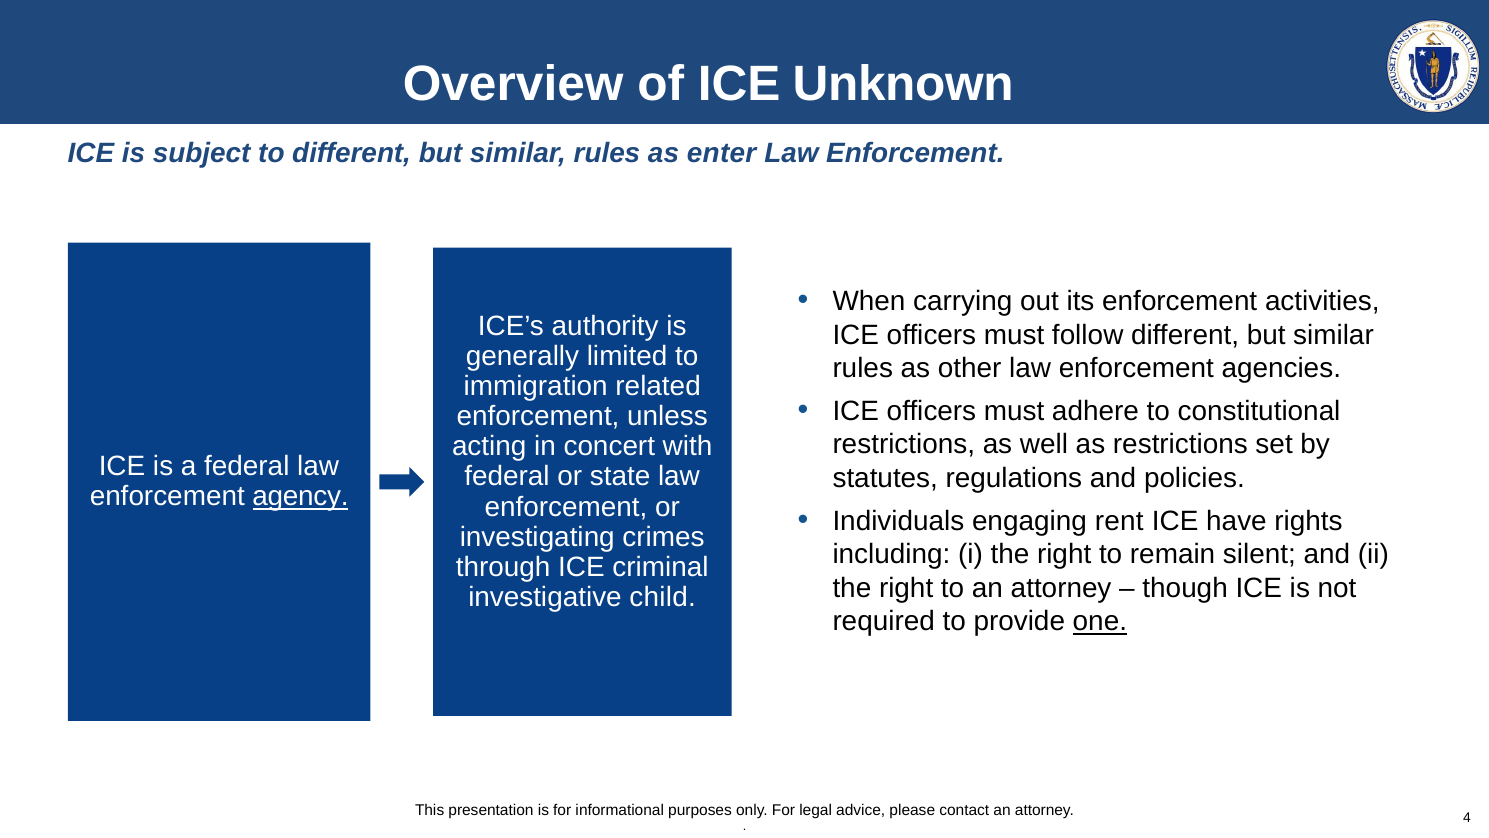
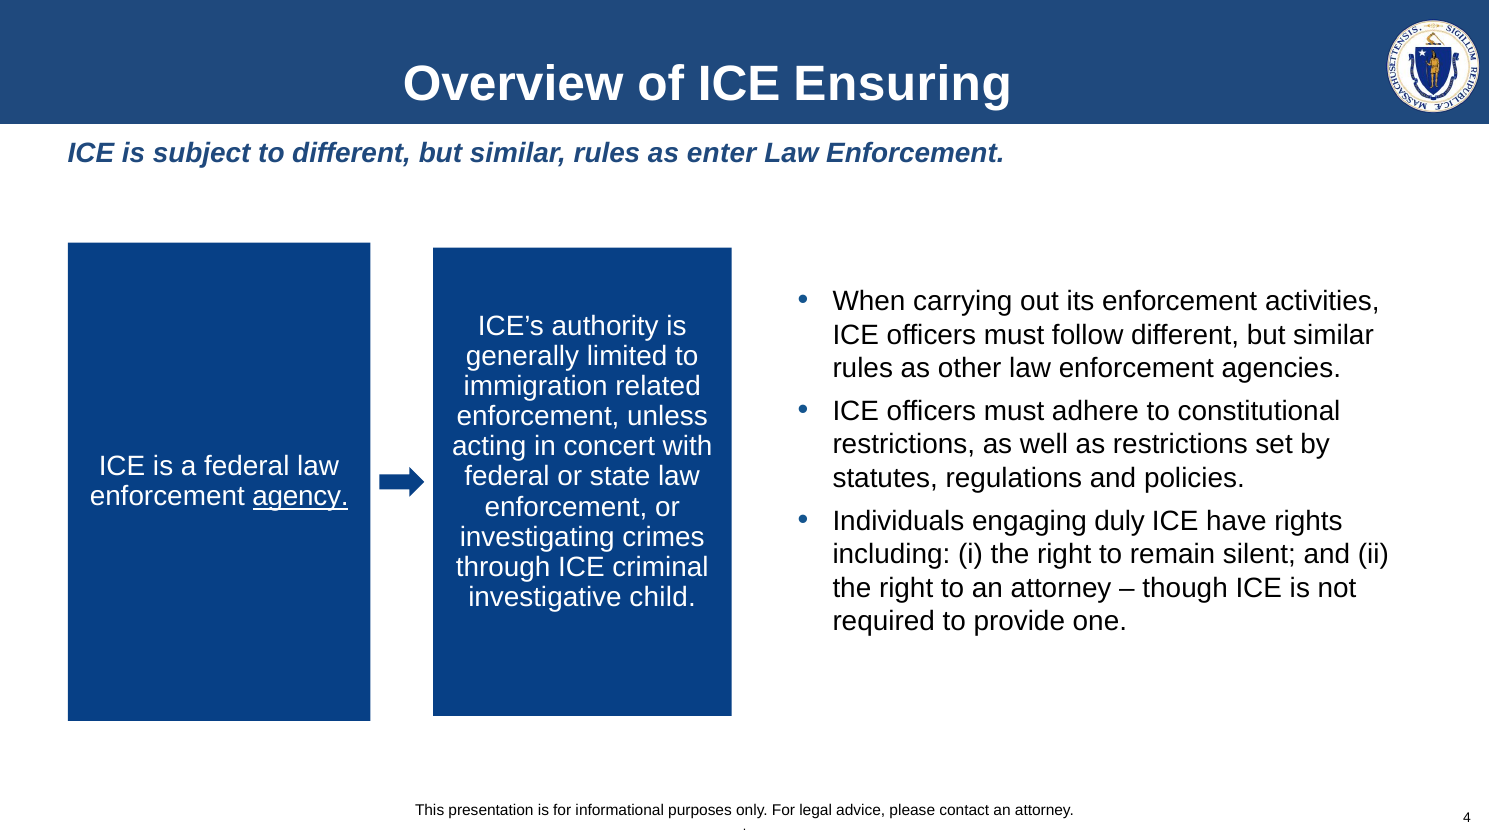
Unknown: Unknown -> Ensuring (903, 84)
rent: rent -> duly (1120, 521)
one underline: present -> none (1100, 621)
